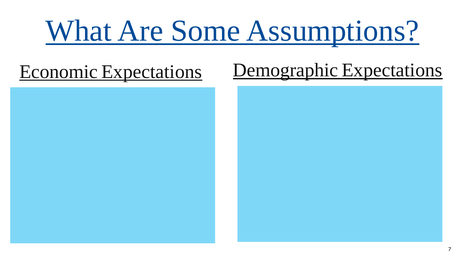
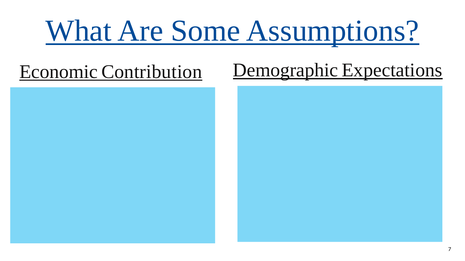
Economic Expectations: Expectations -> Contribution (152, 72)
